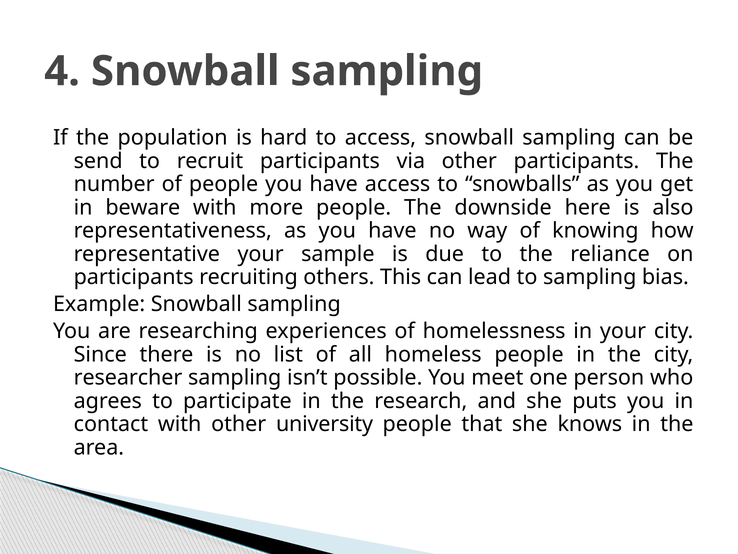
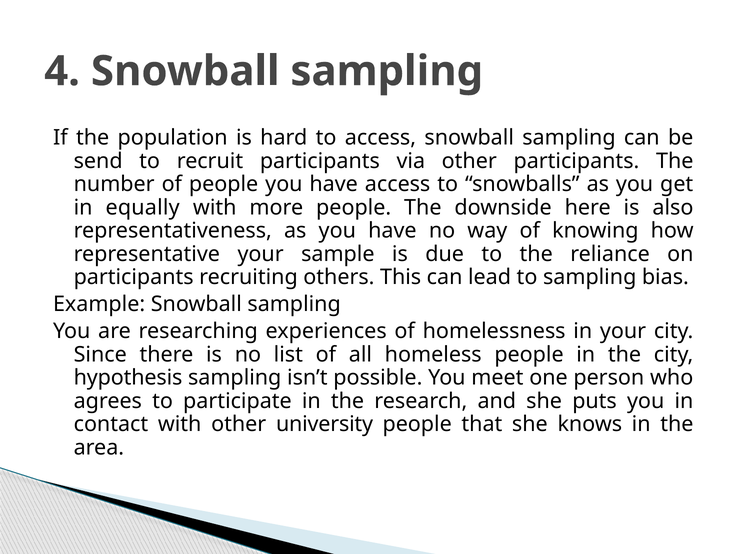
beware: beware -> equally (143, 207)
researcher: researcher -> hypothesis (128, 377)
